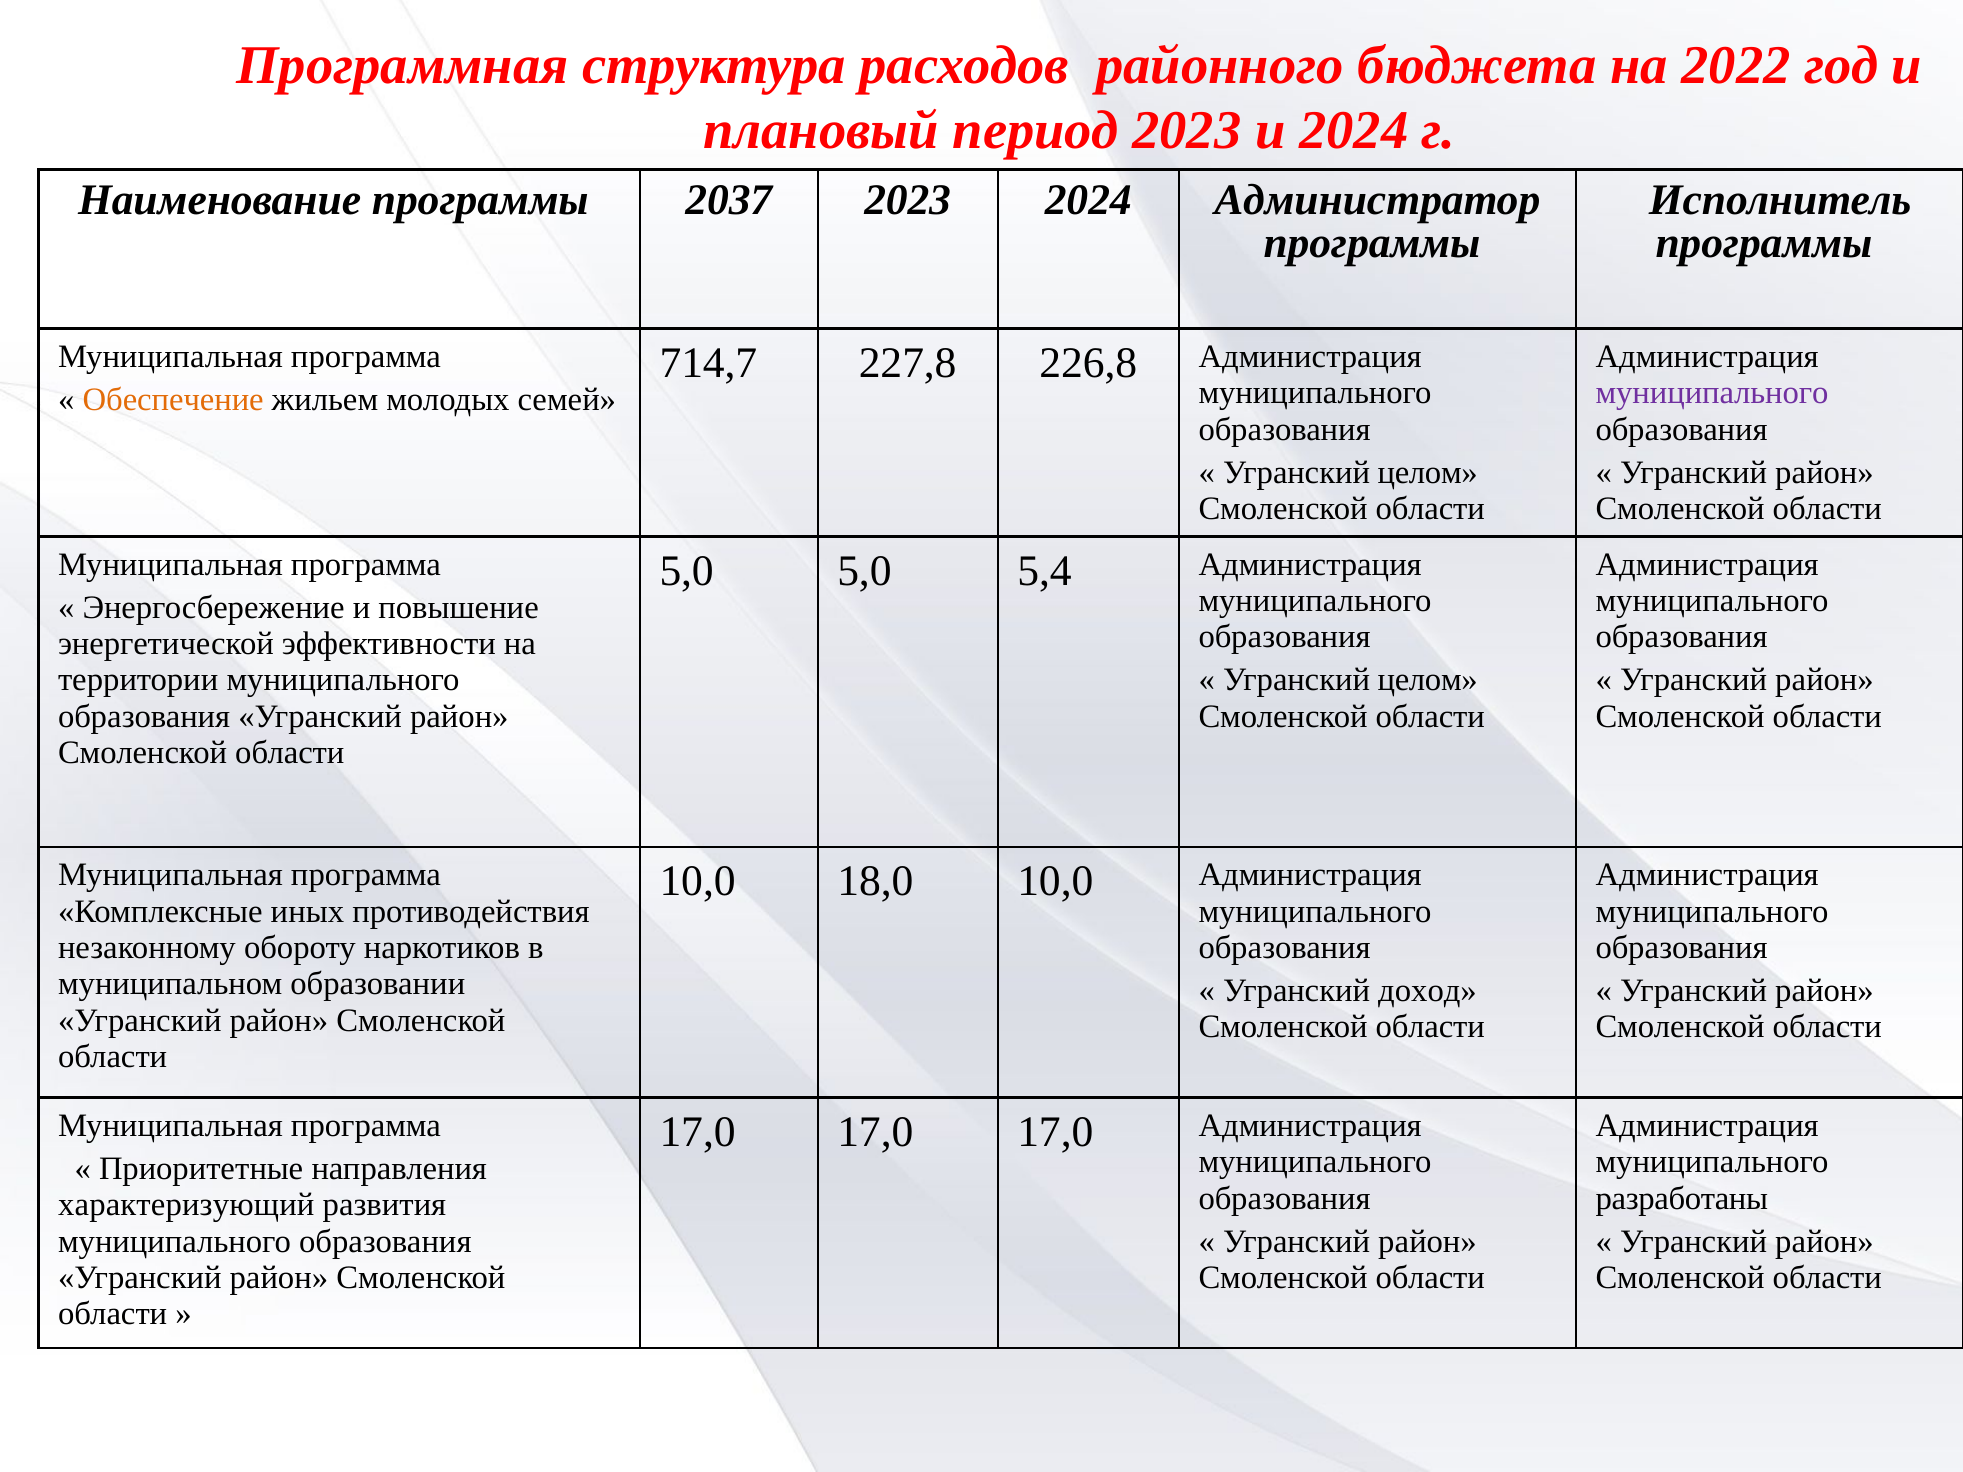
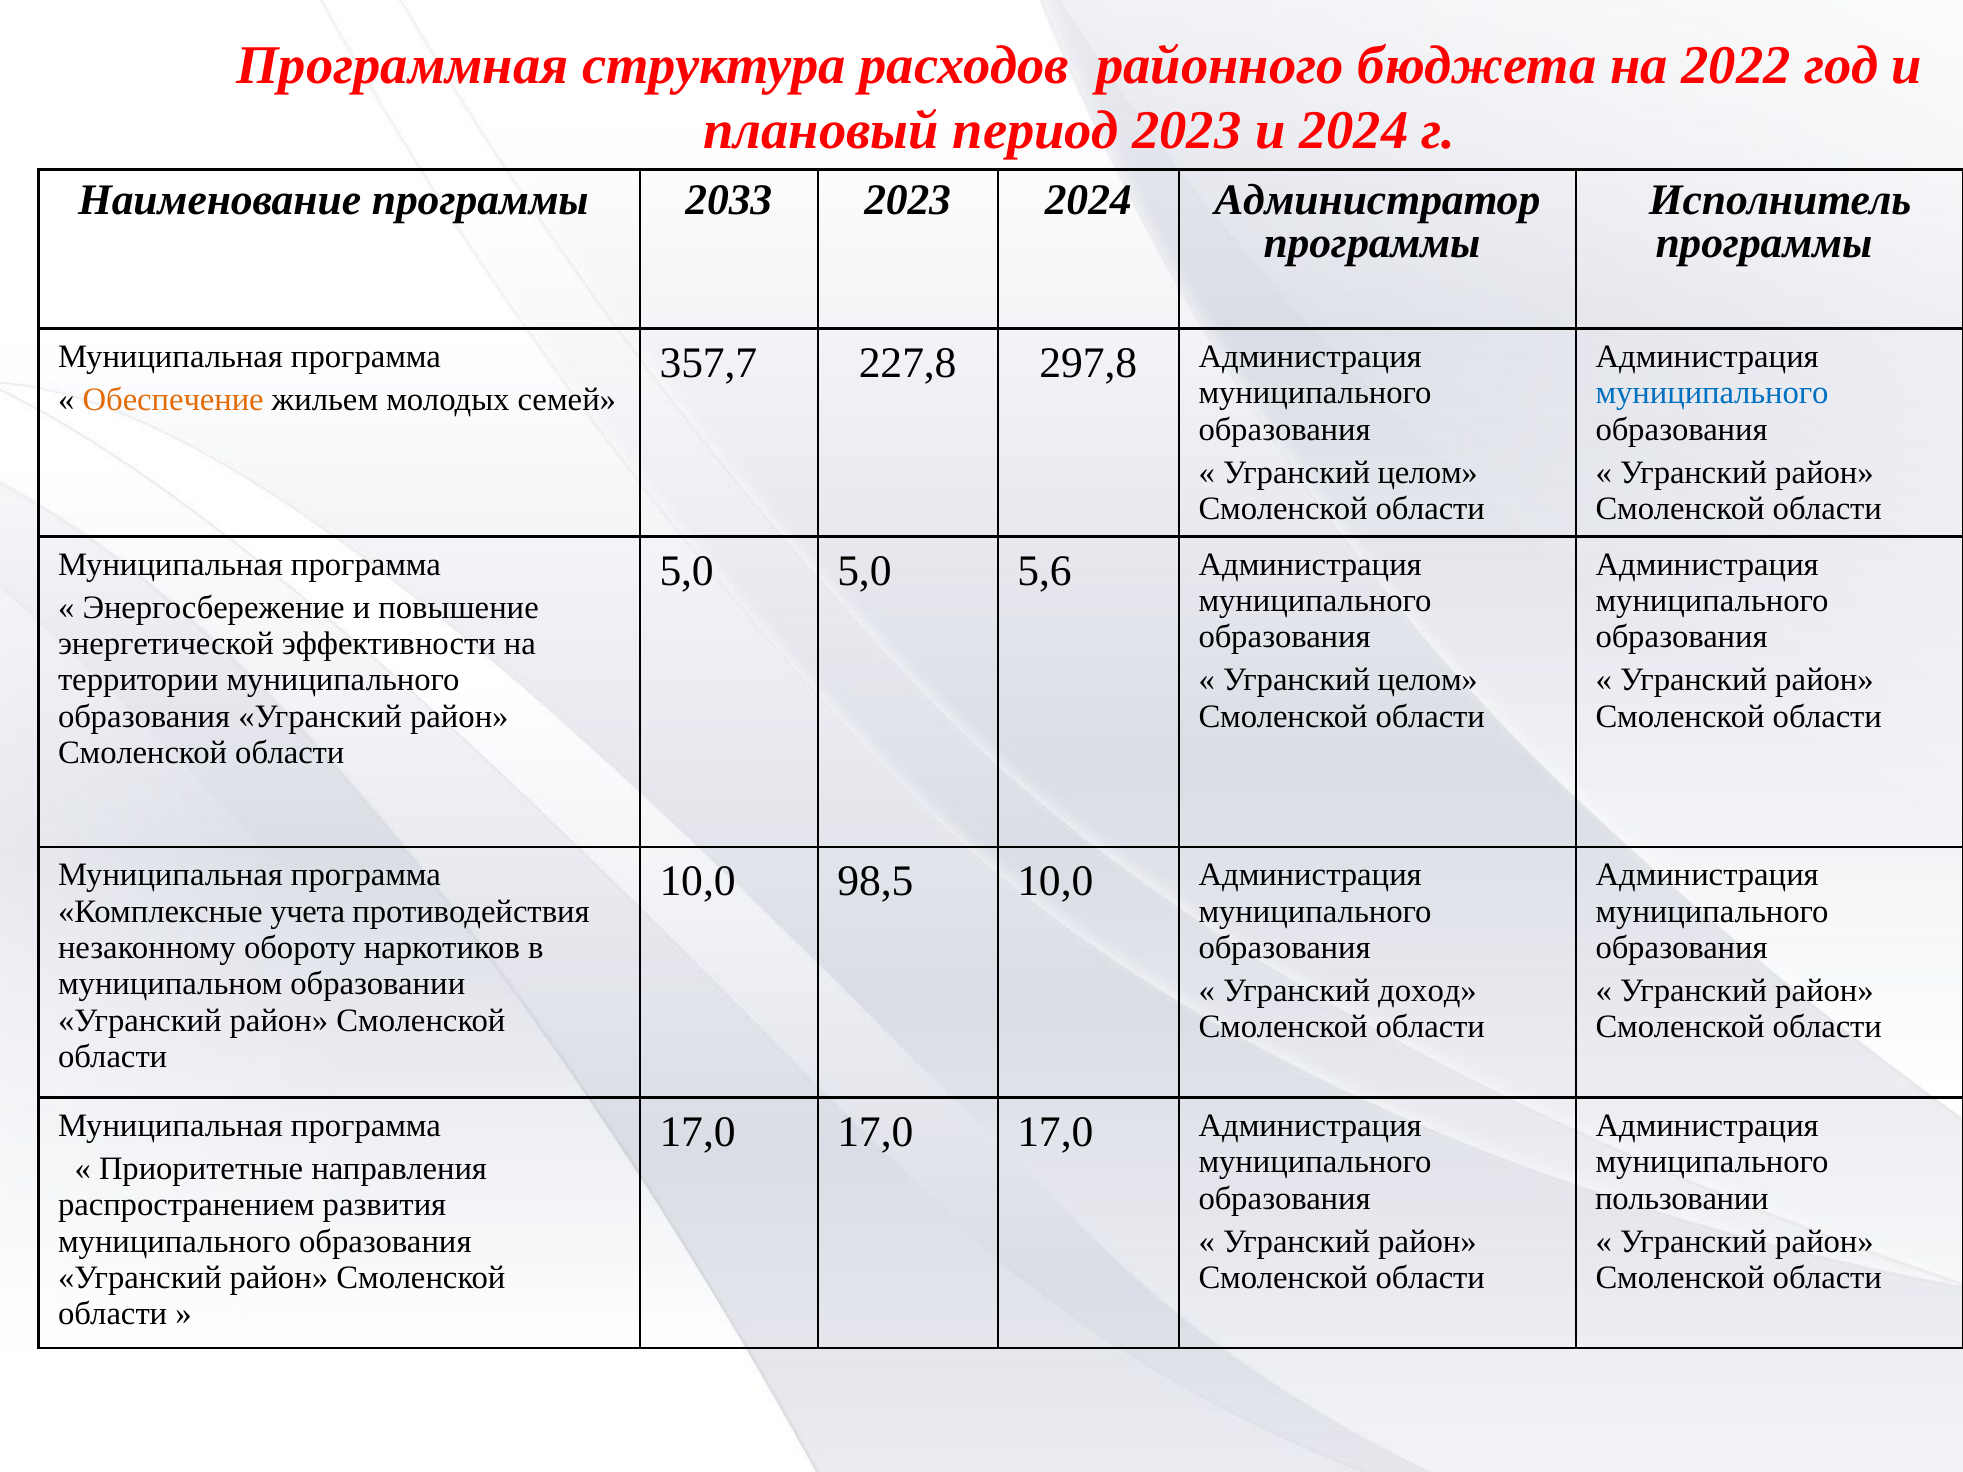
2037: 2037 -> 2033 (729, 200)
714,7: 714,7 -> 357,7 (708, 363)
226,8: 226,8 -> 297,8 (1088, 363)
муниципального colour: purple -> blue (1712, 393)
5,4: 5,4 -> 5,6 (1044, 571)
18,0: 18,0 -> 98,5 (875, 881)
иных: иных -> учета (308, 911)
разработаны: разработаны -> пользовании (1682, 1199)
характеризующий: характеризующий -> распространением (186, 1205)
